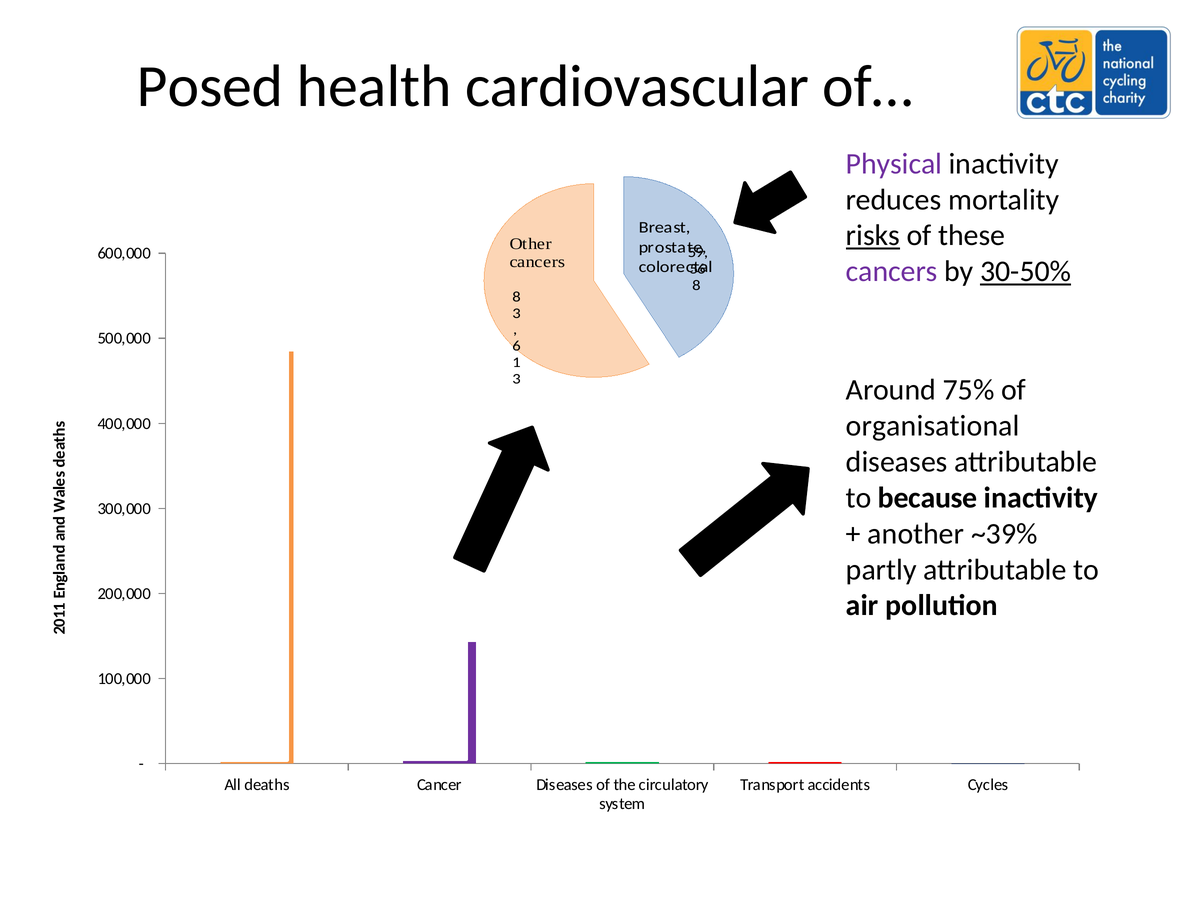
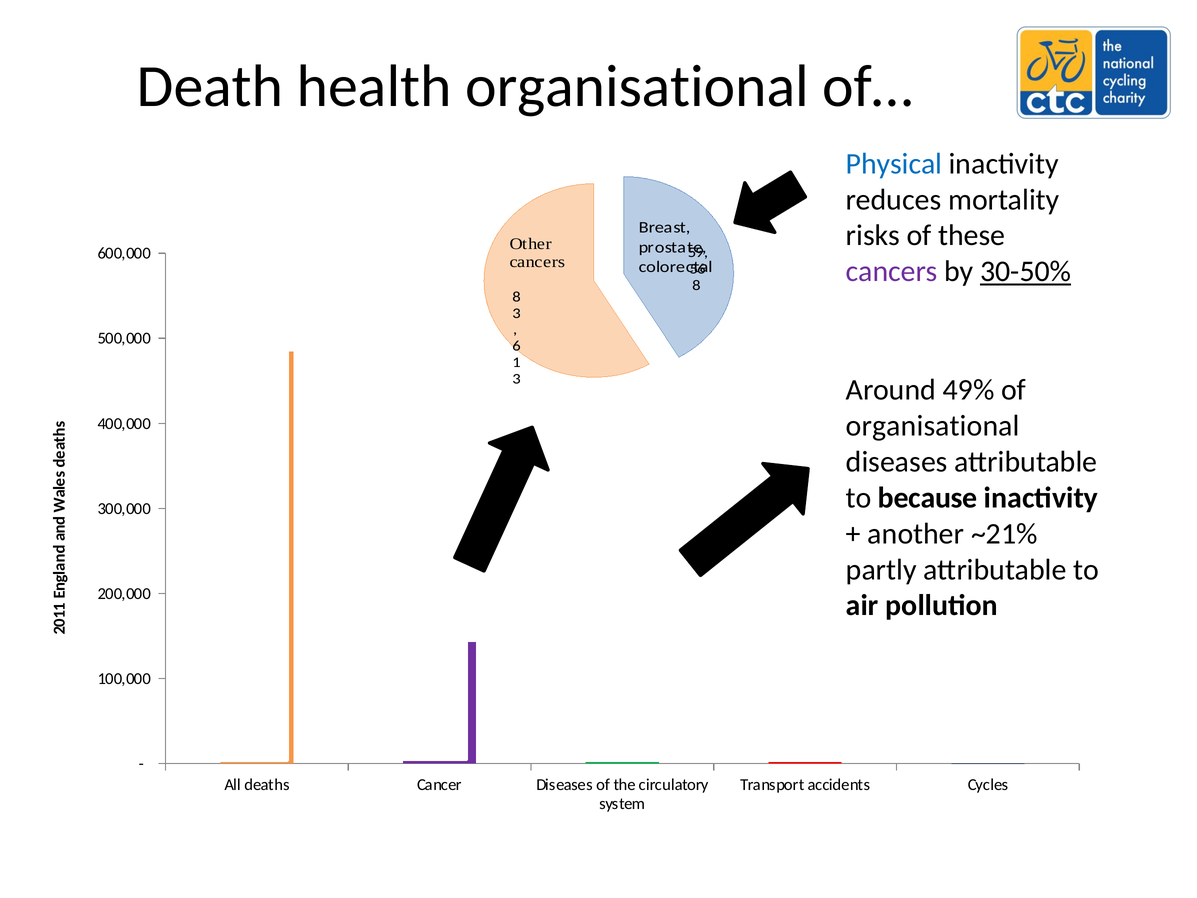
Posed: Posed -> Death (210, 86)
health cardiovascular: cardiovascular -> organisational (637, 86)
Physical colour: purple -> blue (894, 164)
risks underline: present -> none (873, 236)
75%: 75% -> 49% (969, 390)
~39%: ~39% -> ~21% (1004, 534)
